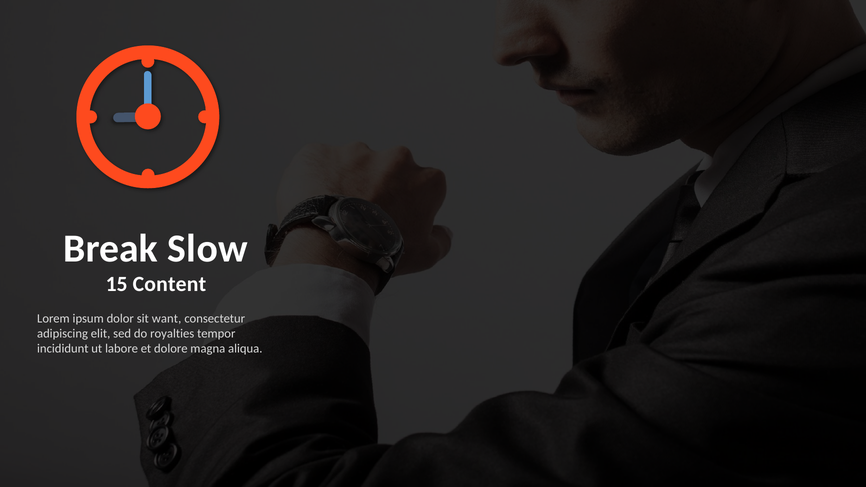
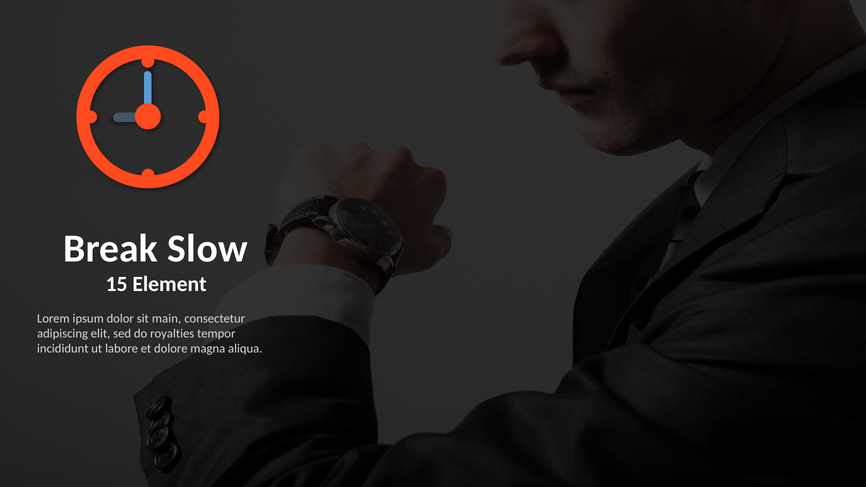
Content: Content -> Element (170, 284)
want: want -> main (167, 318)
